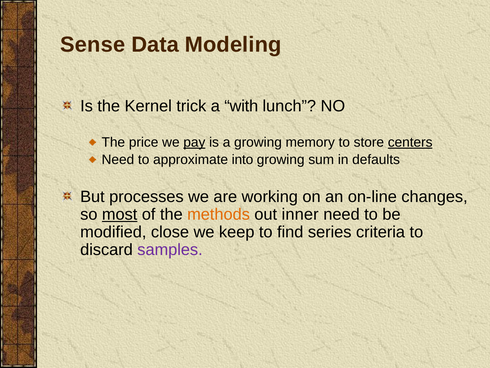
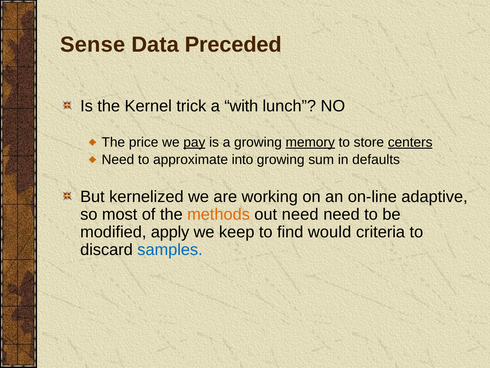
Modeling: Modeling -> Preceded (233, 45)
memory underline: none -> present (310, 142)
processes: processes -> kernelized (146, 196)
changes: changes -> adaptive (435, 196)
most underline: present -> none (120, 214)
out inner: inner -> need (300, 214)
close: close -> apply (170, 232)
series: series -> would (330, 232)
samples colour: purple -> blue (170, 249)
